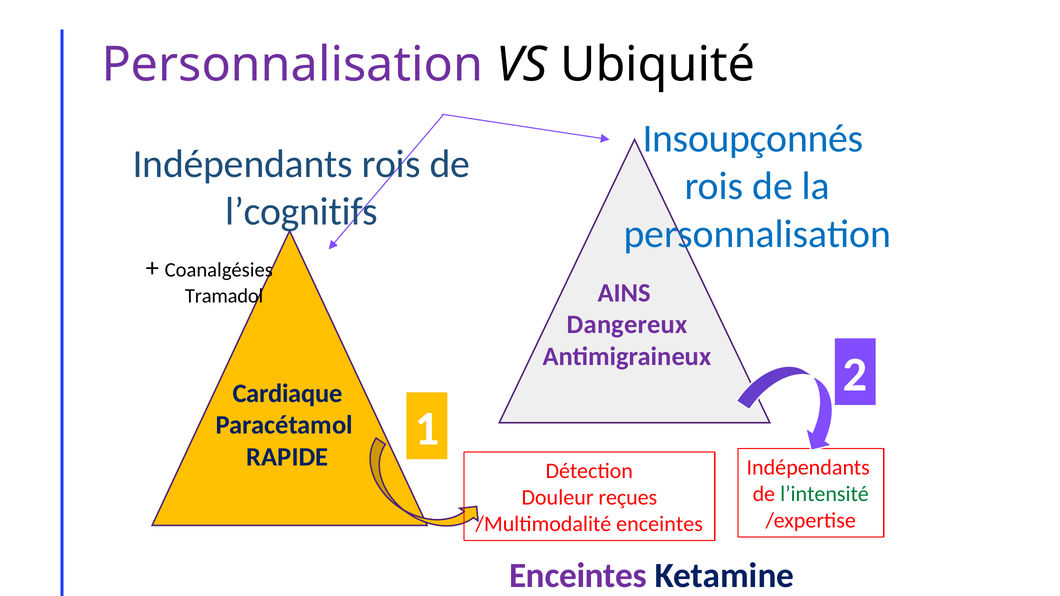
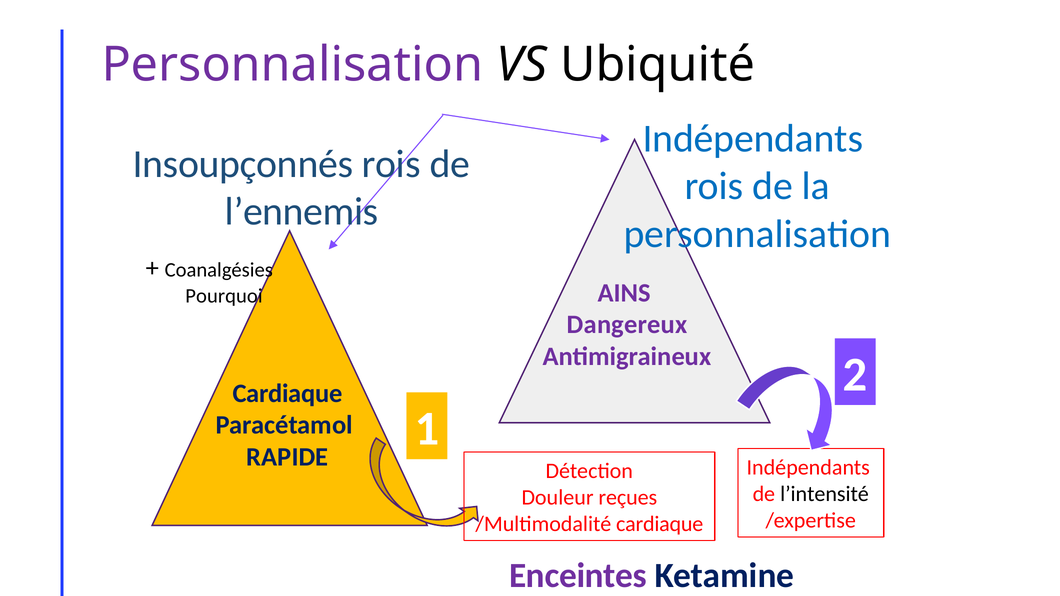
Insoupçonnés: Insoupçonnés -> Indépendants (753, 139)
Indépendants: Indépendants -> Insoupçonnés (243, 164)
l’cognitifs: l’cognitifs -> l’ennemis (302, 212)
Tramadol: Tramadol -> Pourquoi (224, 296)
l’intensité colour: green -> black (824, 494)
/Multimodalité enceintes: enceintes -> cardiaque (660, 524)
